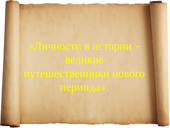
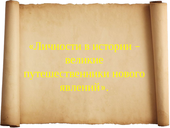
периода: периода -> явлений (80, 87)
